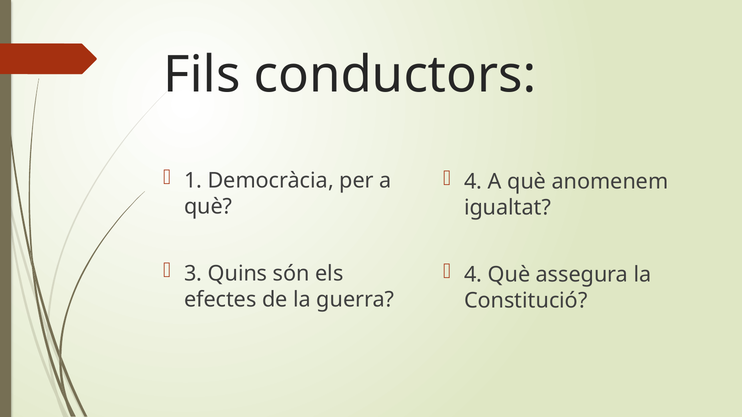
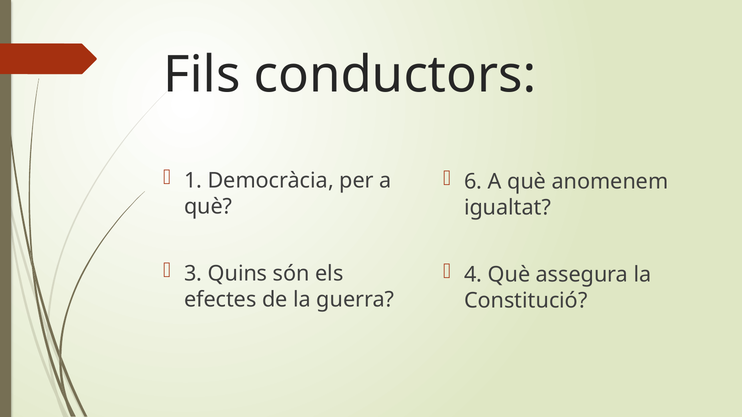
4: 4 -> 6 (473, 182)
